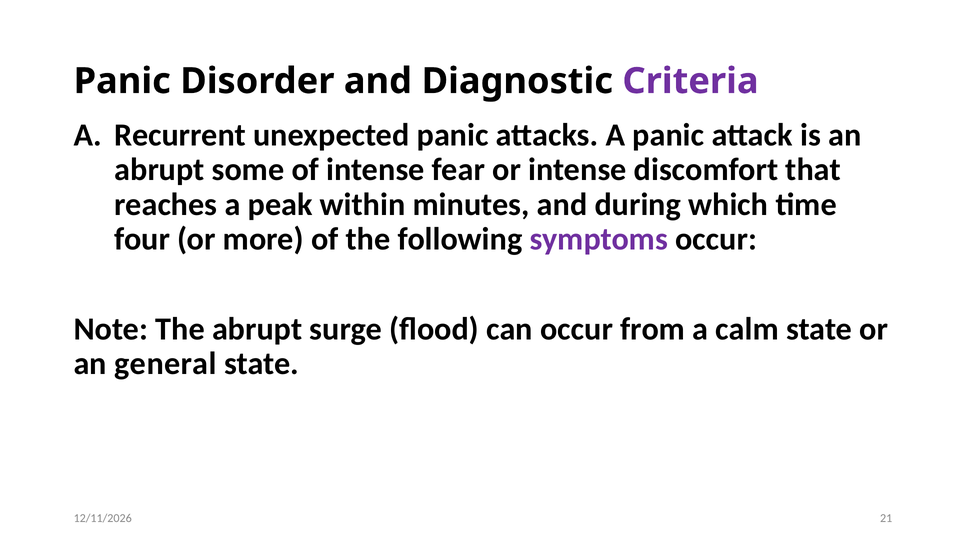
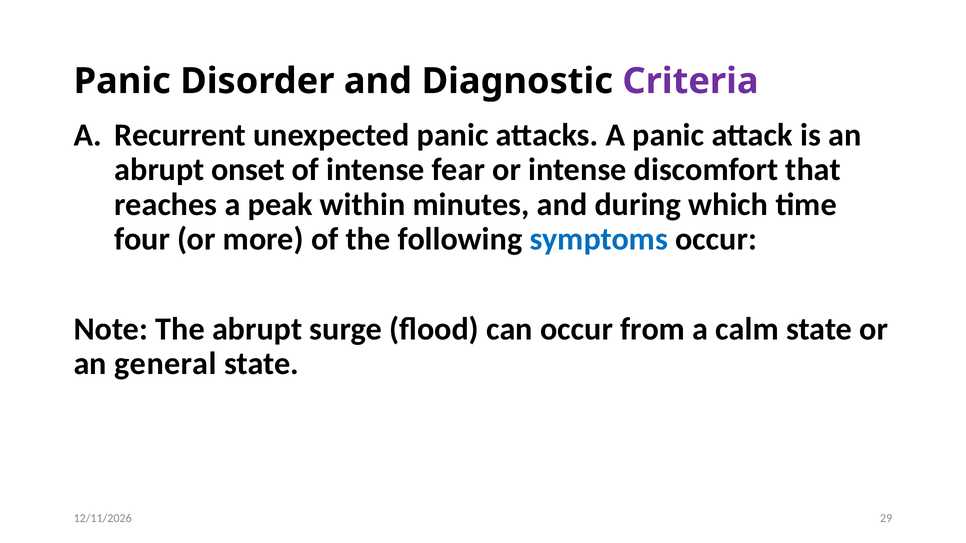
some: some -> onset (248, 170)
symptoms colour: purple -> blue (599, 239)
21: 21 -> 29 (886, 519)
